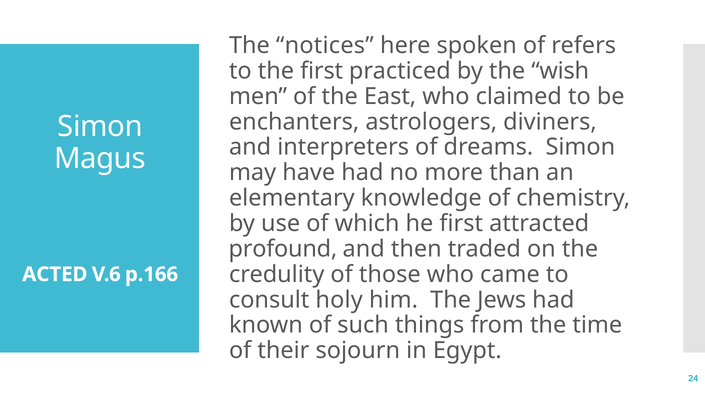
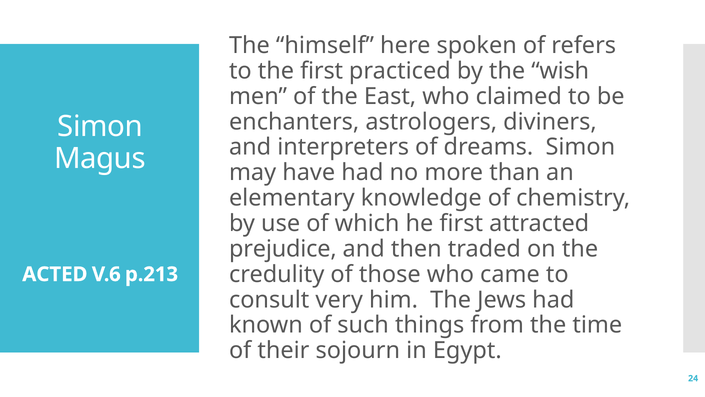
notices: notices -> himself (325, 45)
profound: profound -> prejudice (283, 249)
p.166: p.166 -> p.213 (152, 274)
holy: holy -> very (339, 299)
